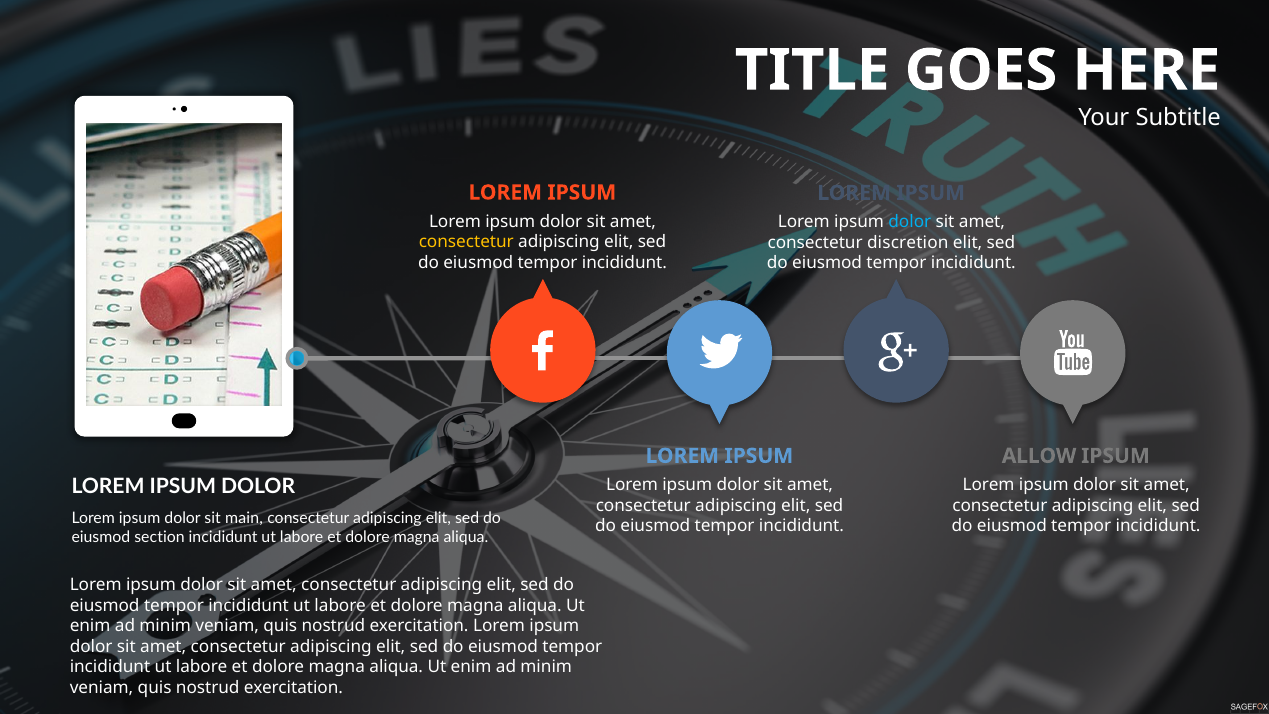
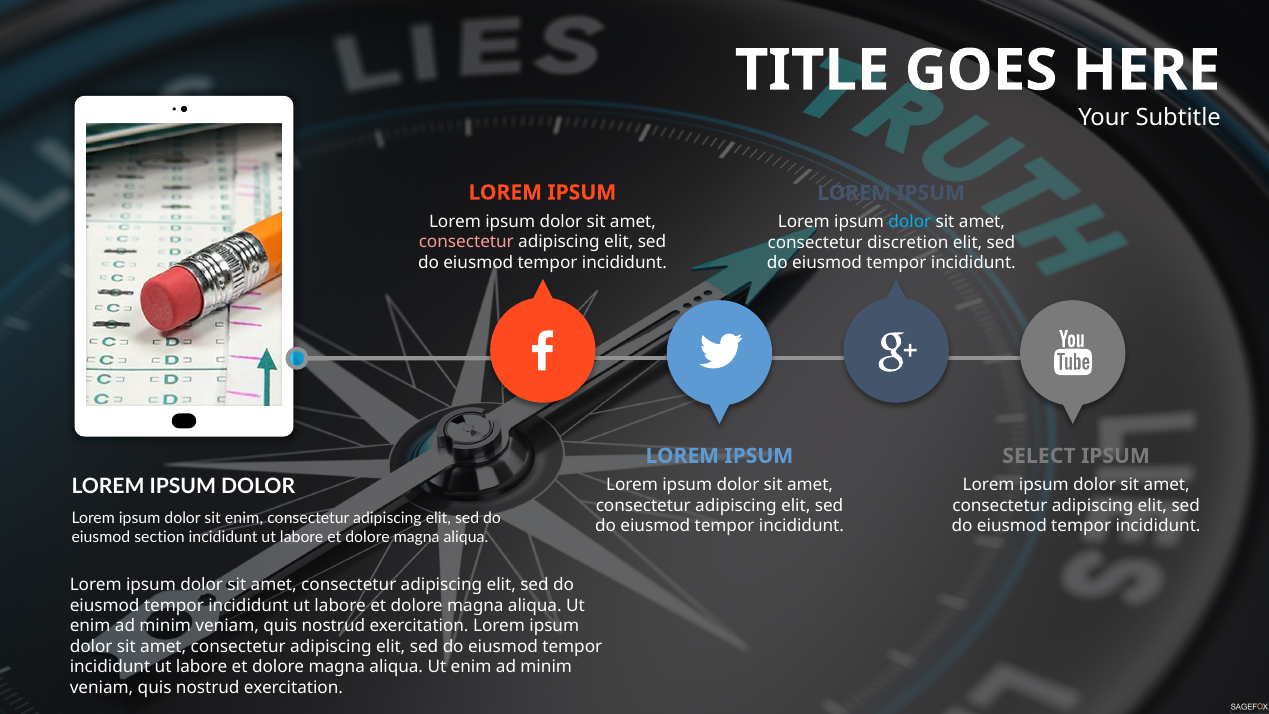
consectetur colour: yellow -> pink (466, 242)
ALLOW: ALLOW -> SELECT (1039, 456)
sit main: main -> enim (244, 518)
